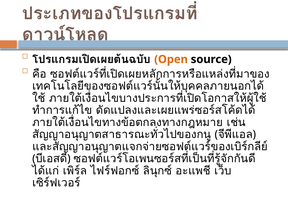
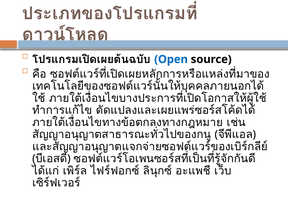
Open colour: orange -> blue (171, 59)
